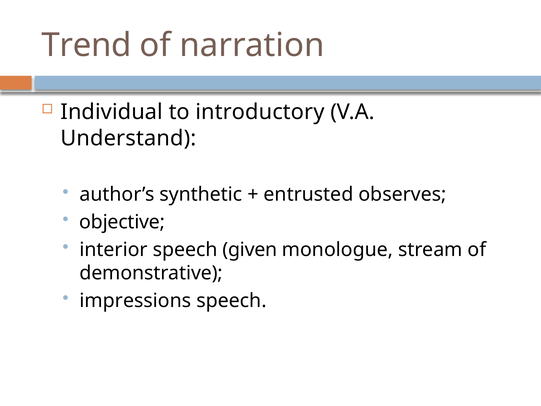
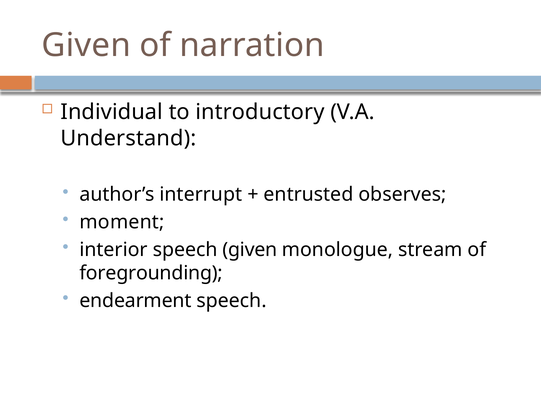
Trend: Trend -> Given (86, 45)
synthetic: synthetic -> interrupt (201, 194)
objective: objective -> moment (122, 222)
demonstrative: demonstrative -> foregrounding (151, 273)
impressions: impressions -> endearment (135, 301)
